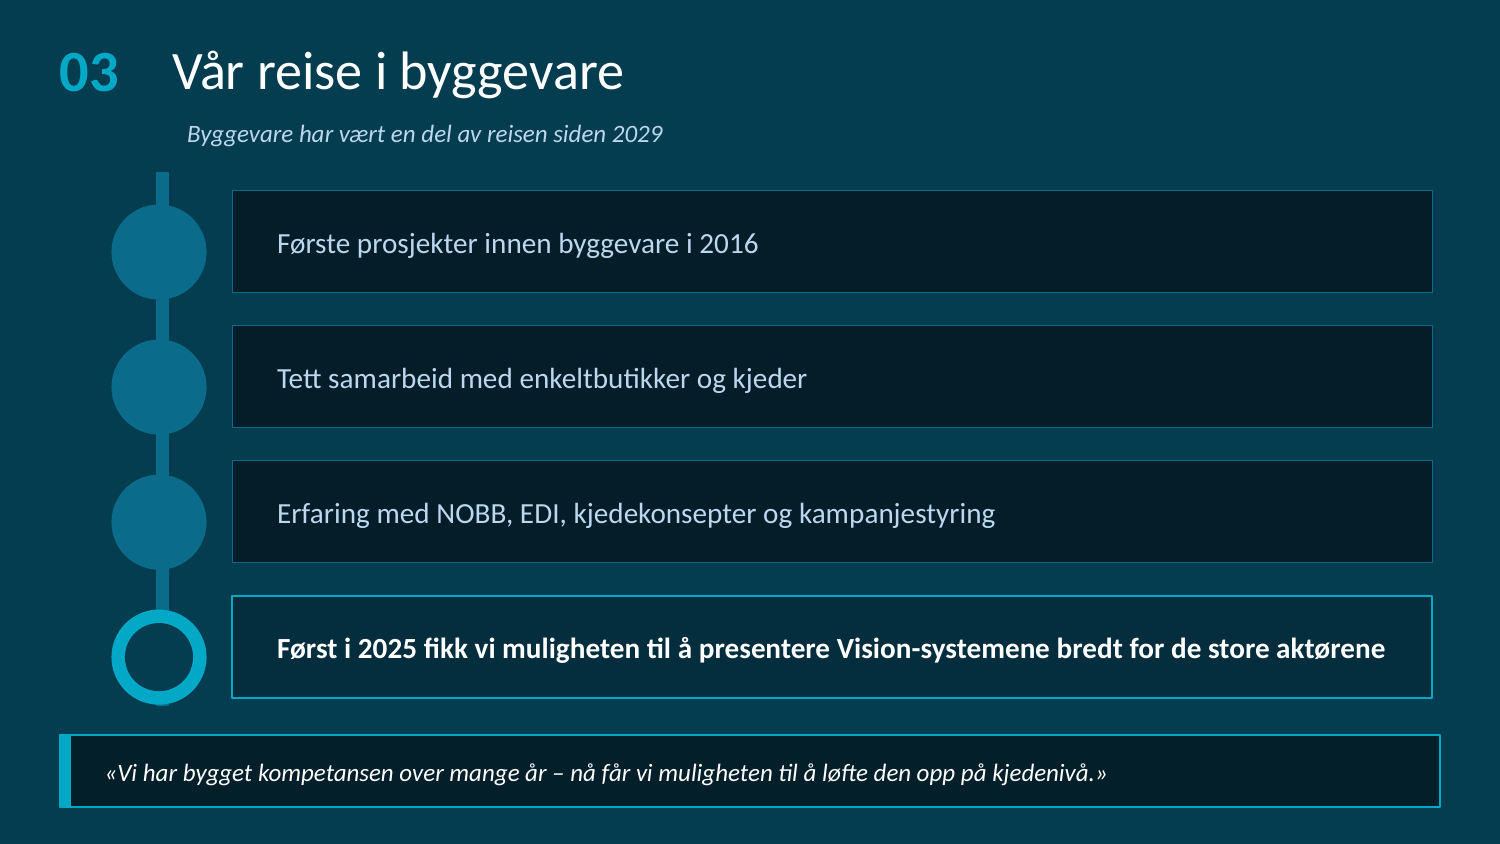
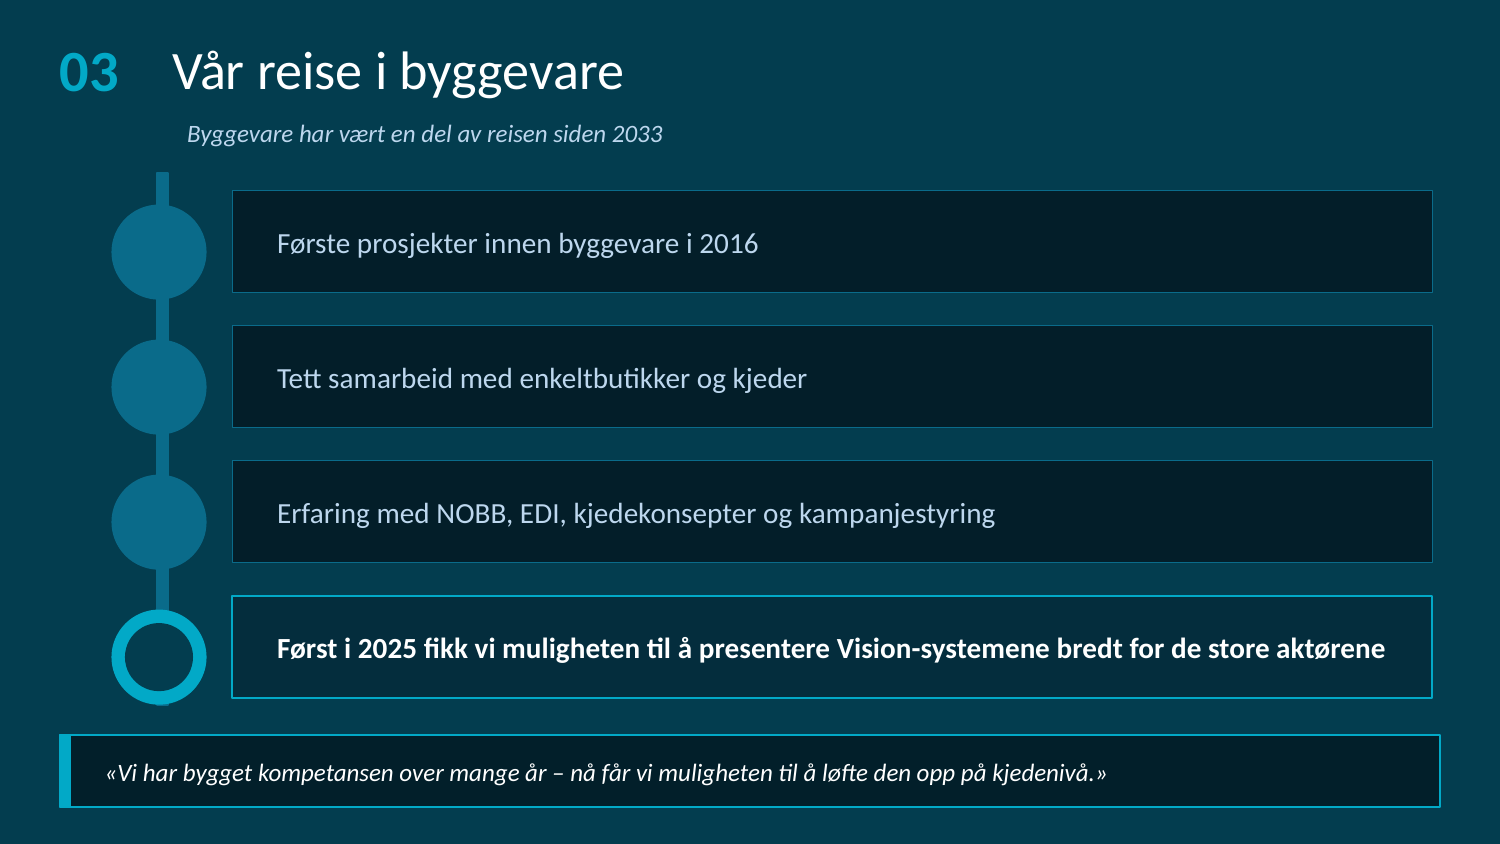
2029: 2029 -> 2033 (637, 134)
